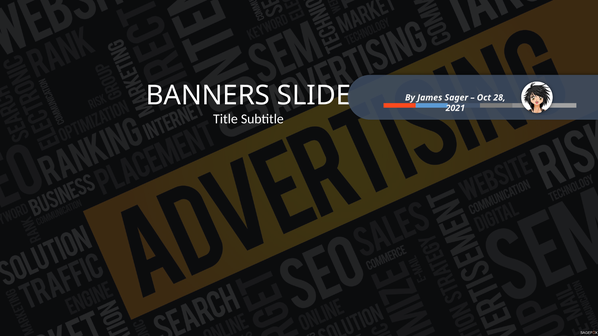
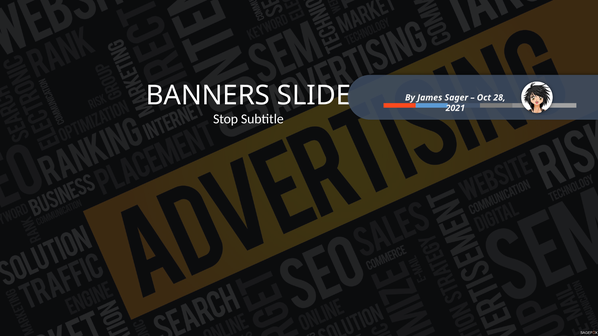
Title: Title -> Stop (226, 119)
